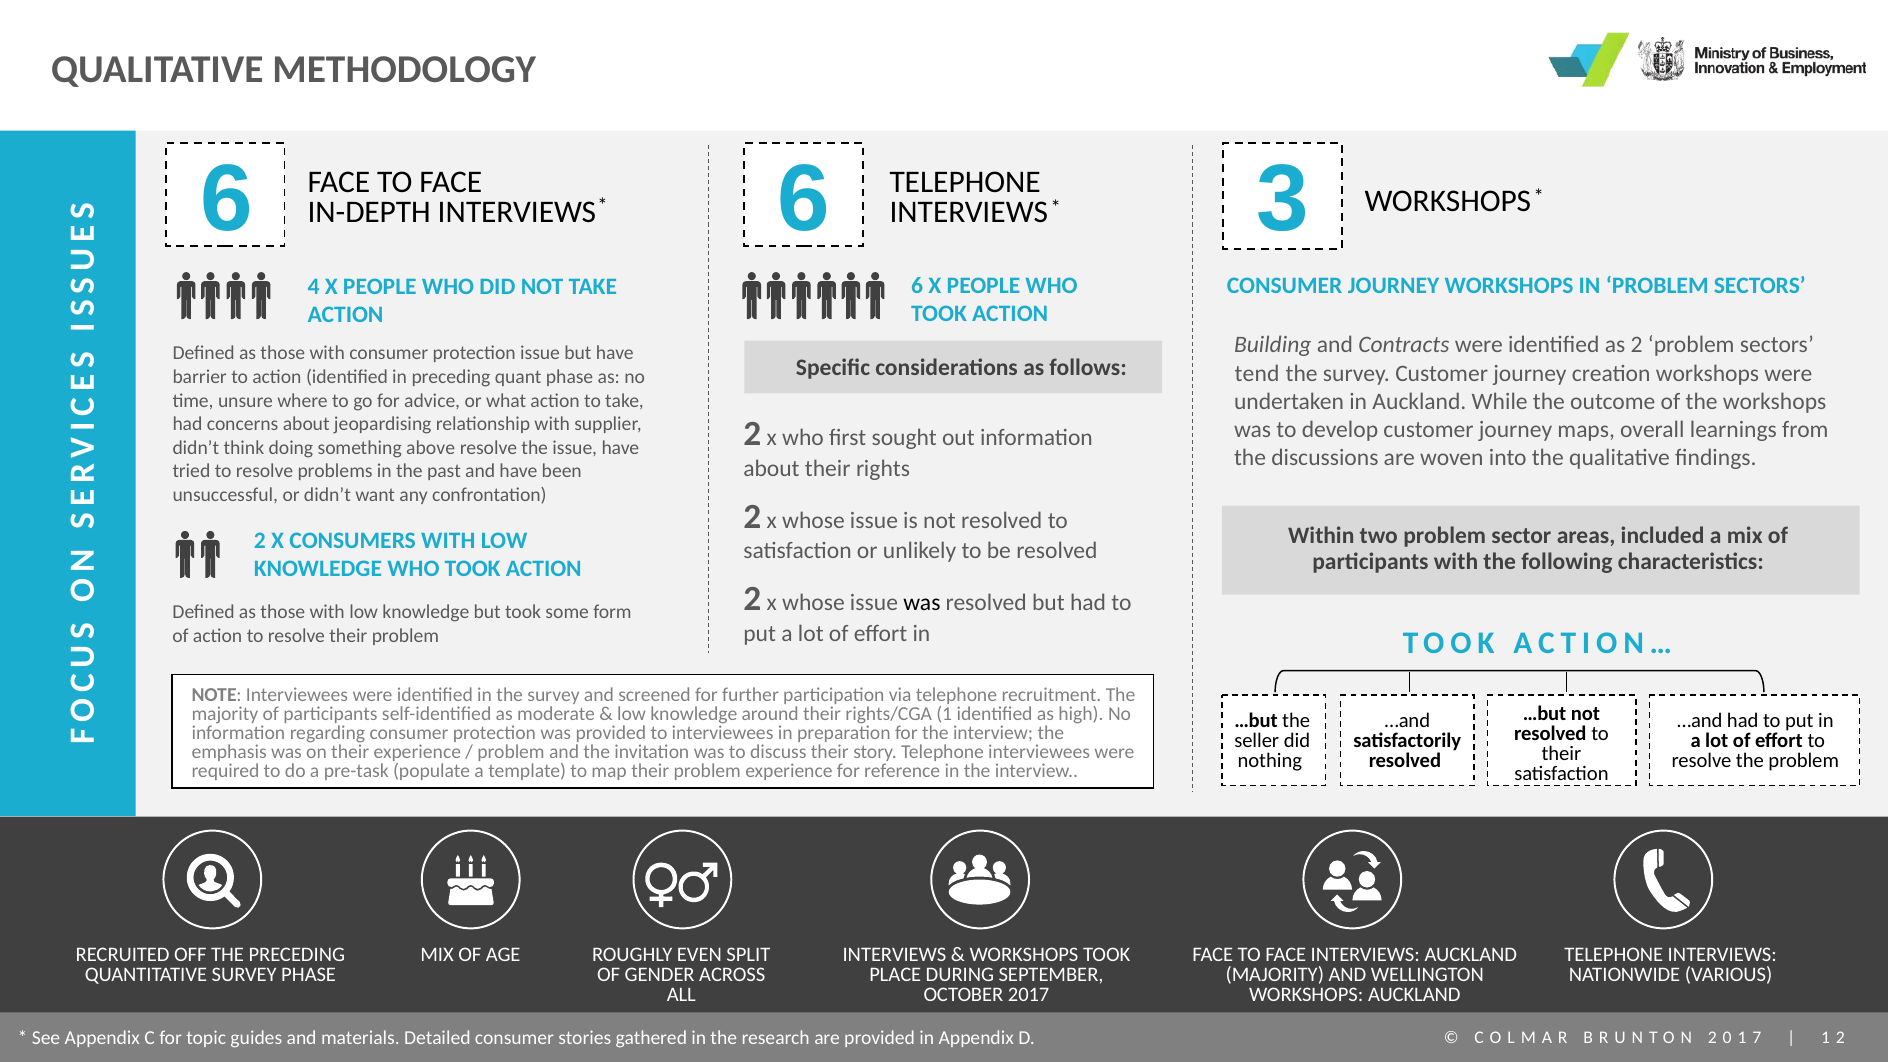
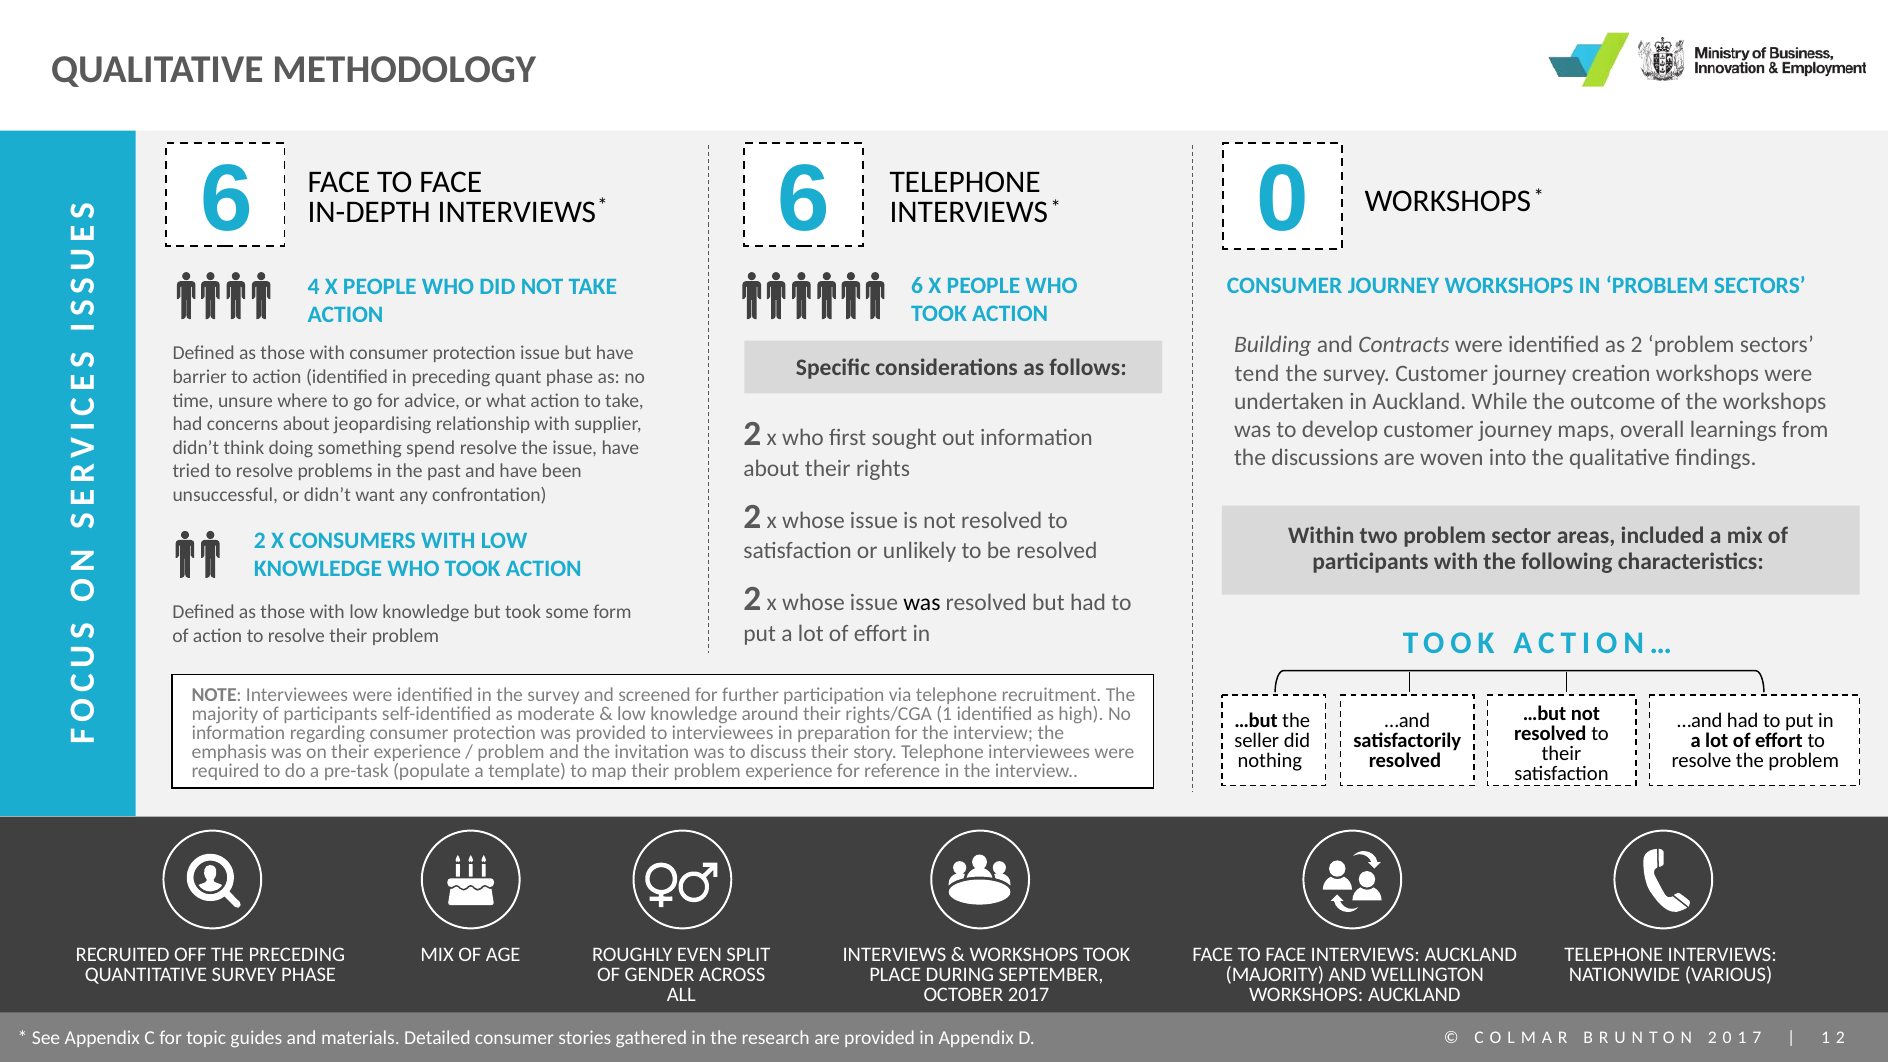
6 3: 3 -> 0 (1283, 200)
above: above -> spend (431, 448)
